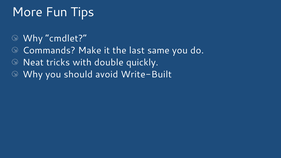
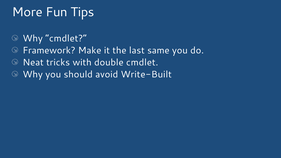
Commands: Commands -> Framework (49, 50)
double quickly: quickly -> cmdlet (142, 62)
